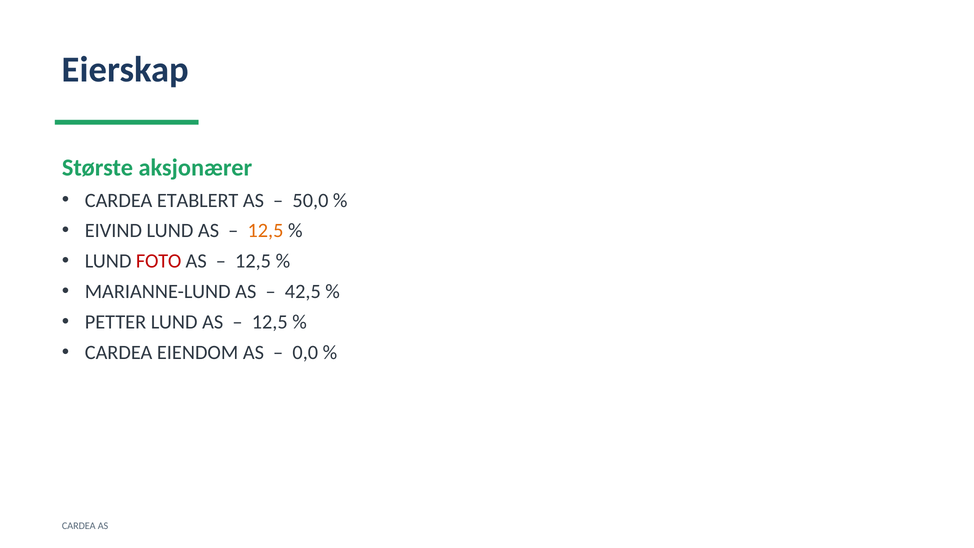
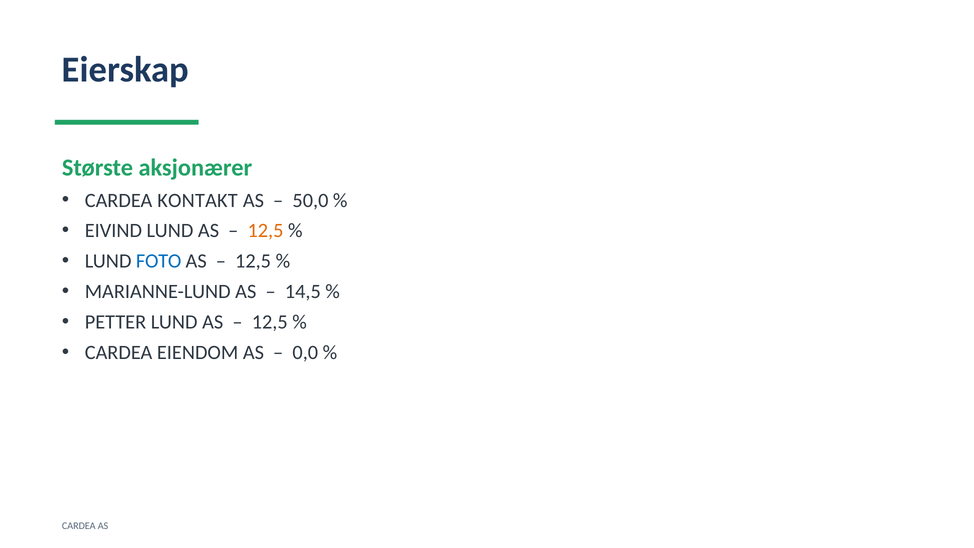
ETABLERT: ETABLERT -> KONTAKT (198, 200)
FOTO colour: red -> blue (159, 261)
42,5: 42,5 -> 14,5 (303, 292)
